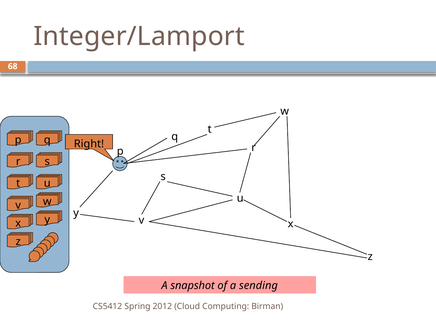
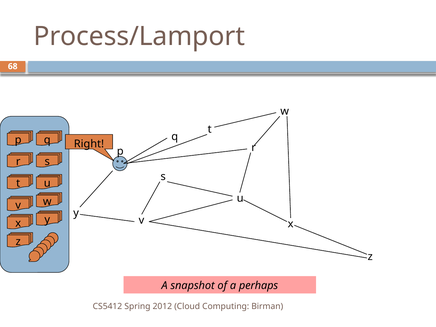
Integer/Lamport: Integer/Lamport -> Process/Lamport (139, 36)
sending: sending -> perhaps (259, 286)
